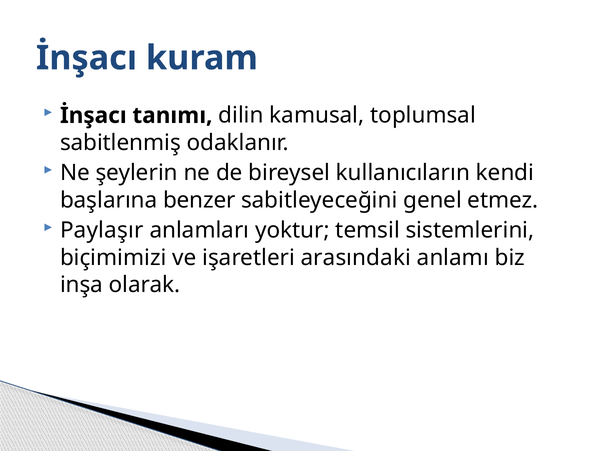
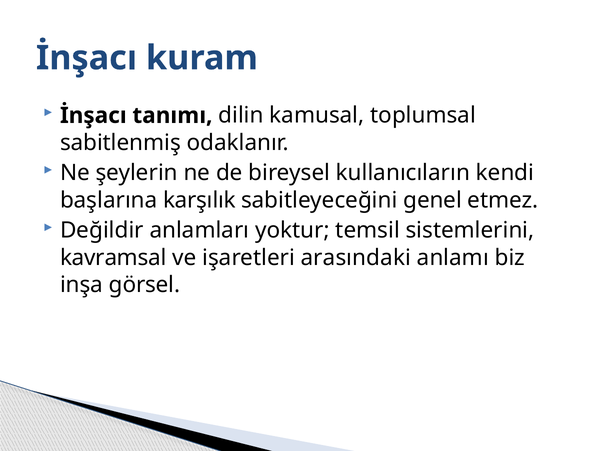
benzer: benzer -> karşılık (199, 200)
Paylaşır: Paylaşır -> Değildir (102, 230)
biçimimizi: biçimimizi -> kavramsal (113, 257)
olarak: olarak -> görsel (145, 285)
